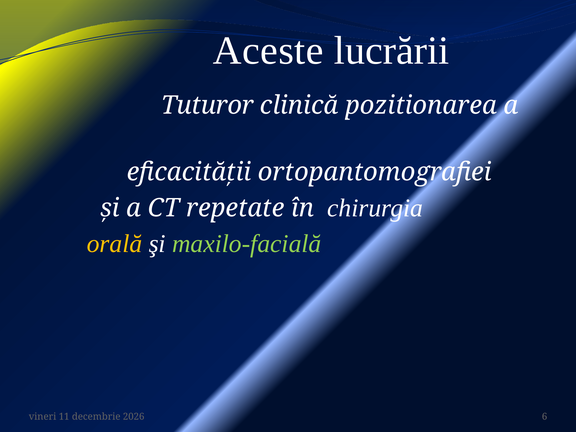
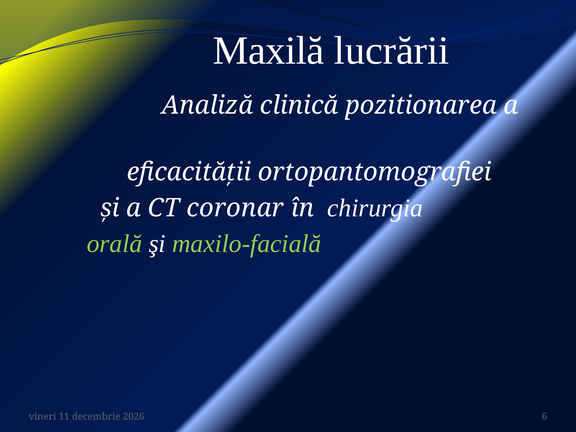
Aceste: Aceste -> Maxilă (269, 51)
Tuturor: Tuturor -> Analiză (207, 106)
repetate: repetate -> coronar (235, 208)
orală colour: yellow -> light green (115, 244)
